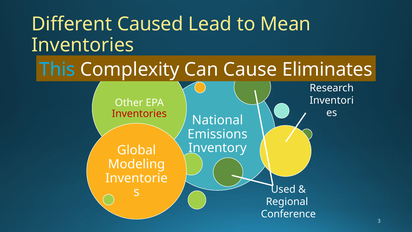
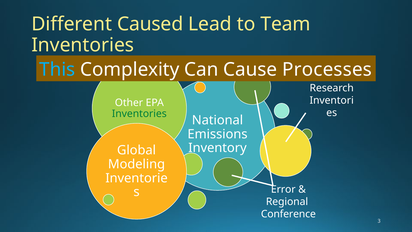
Mean: Mean -> Team (286, 24)
Eliminates: Eliminates -> Processes (327, 70)
Inventories colour: red -> green (139, 114)
Used: Used -> Error (283, 189)
